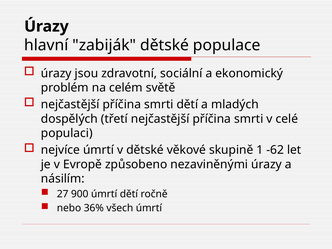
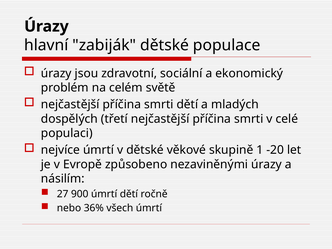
-62: -62 -> -20 (275, 150)
